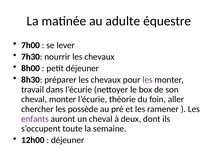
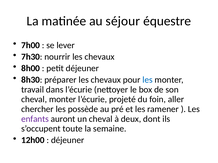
adulte: adulte -> séjour (123, 21)
les colour: purple -> blue (148, 80)
théorie: théorie -> projeté (122, 100)
